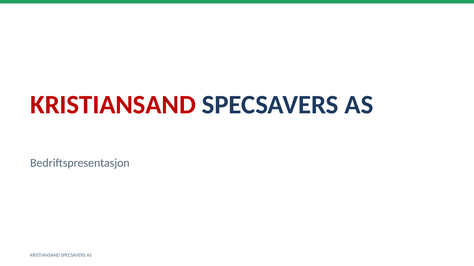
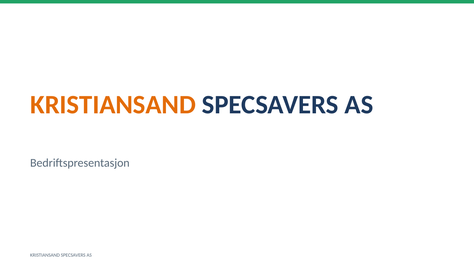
KRISTIANSAND colour: red -> orange (113, 105)
